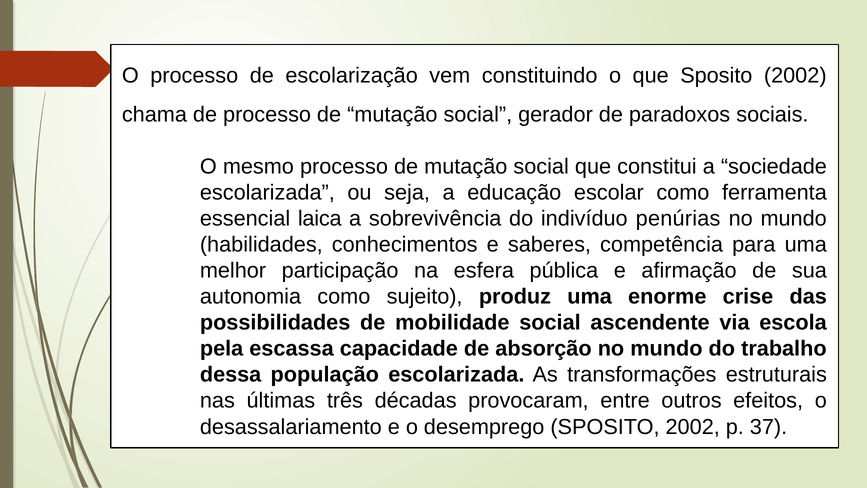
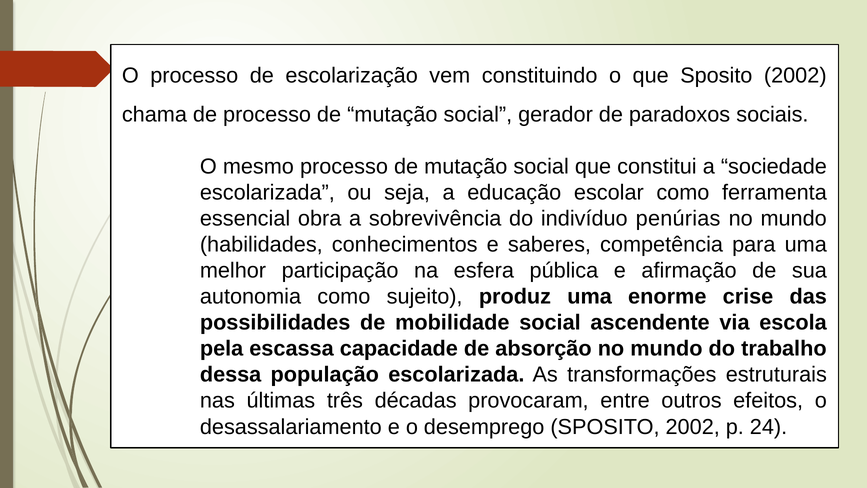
laica: laica -> obra (320, 218)
37: 37 -> 24 (769, 427)
